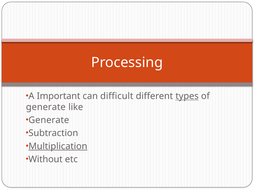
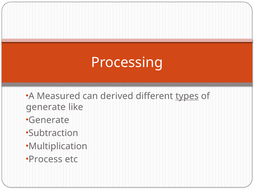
Important: Important -> Measured (58, 96)
difficult: difficult -> derived (117, 96)
Multiplication underline: present -> none (58, 147)
Without: Without -> Process (45, 160)
